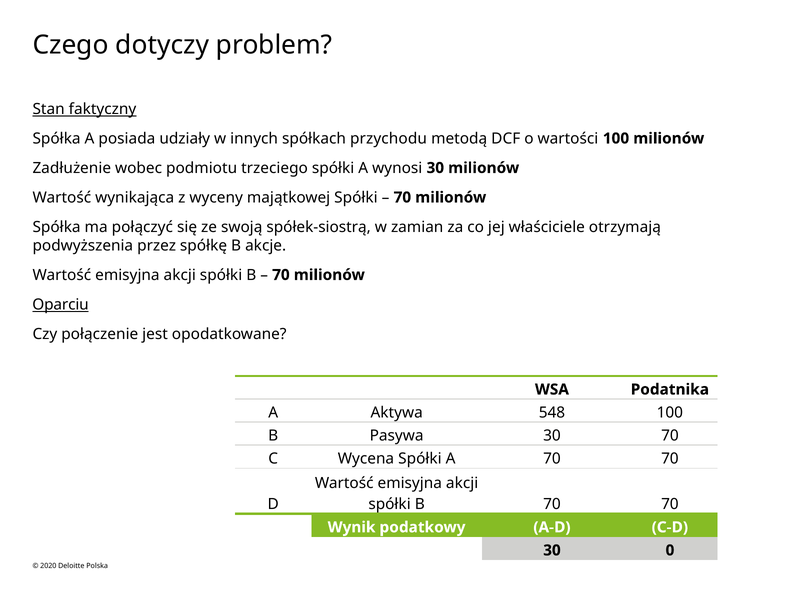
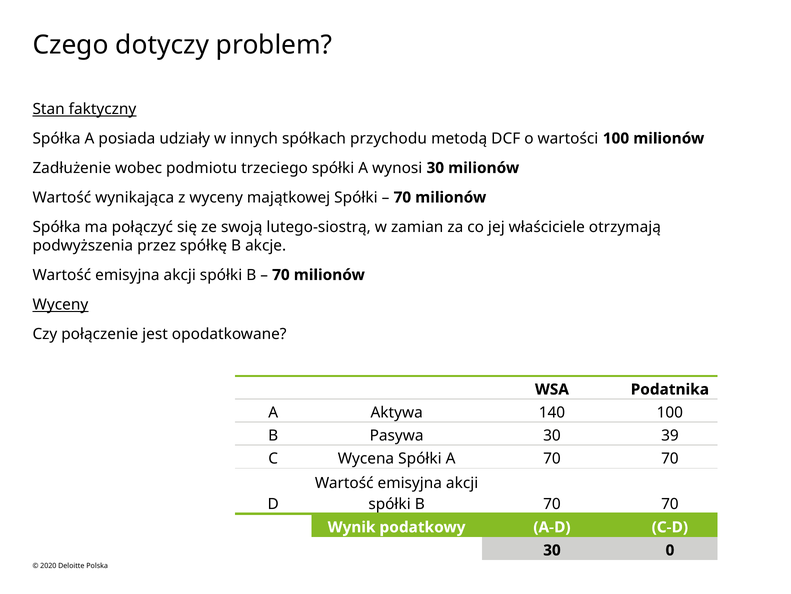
spółek-siostrą: spółek-siostrą -> lutego-siostrą (319, 227)
Oparciu: Oparciu -> Wyceny (60, 304)
548: 548 -> 140 (552, 412)
30 70: 70 -> 39 (670, 435)
